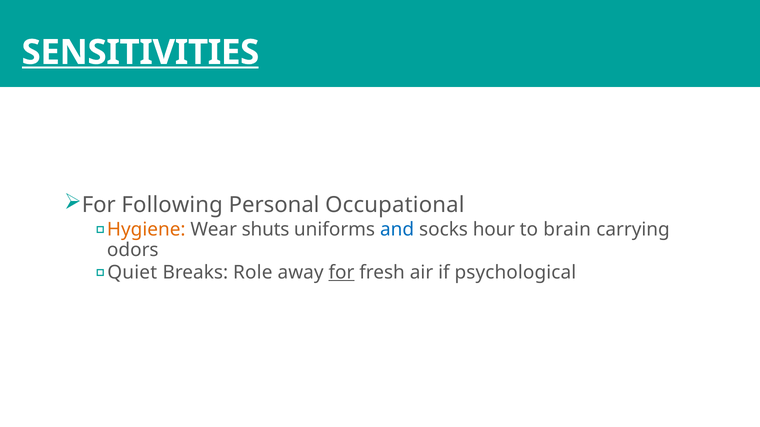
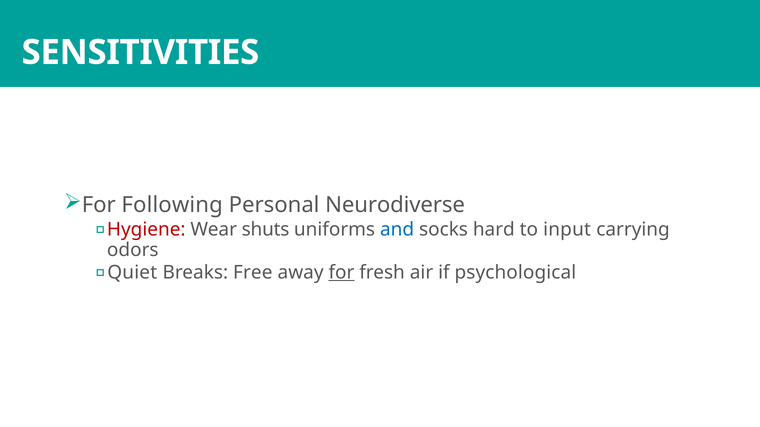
SENSITIVITIES underline: present -> none (140, 52)
Occupational: Occupational -> Neurodiverse (395, 205)
Hygiene colour: orange -> red (146, 230)
hour: hour -> hard (494, 230)
brain: brain -> input (567, 230)
Role: Role -> Free (253, 273)
